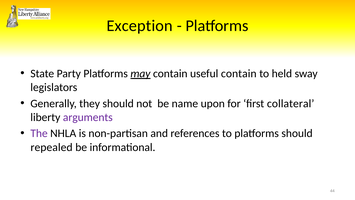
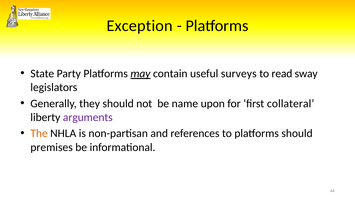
useful contain: contain -> surveys (239, 73)
held: held -> read (282, 73)
The colour: purple -> orange (39, 133)
repealed: repealed -> premises (52, 147)
